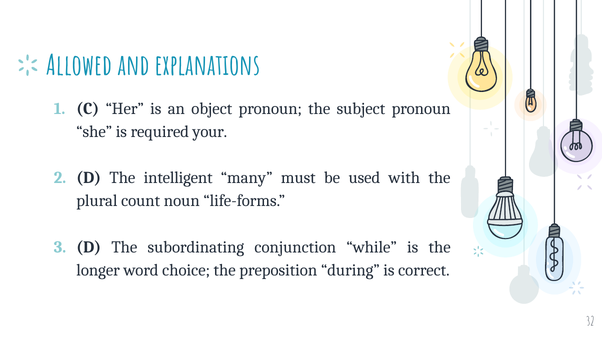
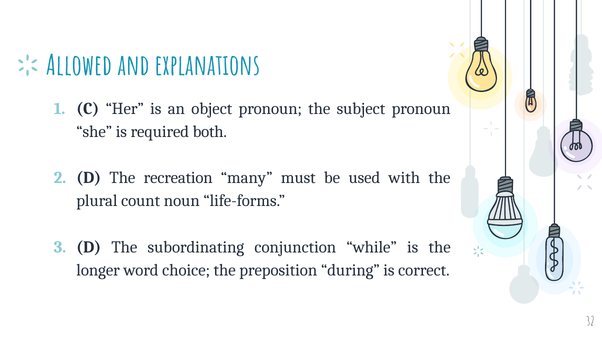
your: your -> both (210, 131)
intelligent: intelligent -> recreation (178, 178)
